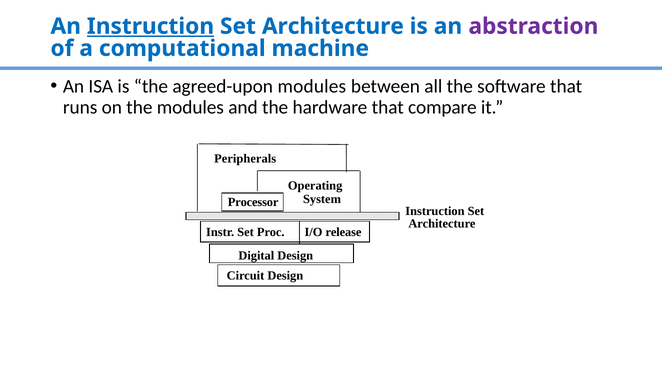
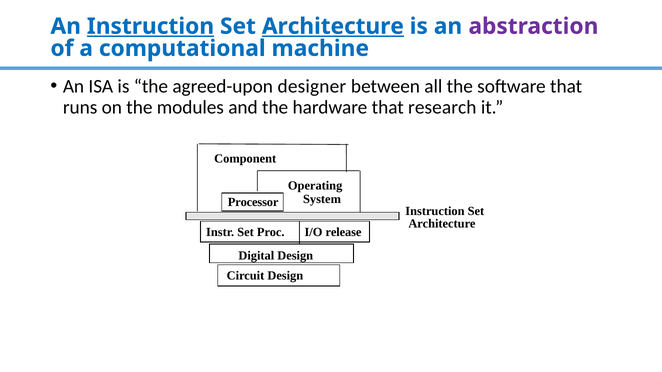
Architecture underline: none -> present (333, 26)
agreed-upon modules: modules -> designer (312, 86)
compare: compare -> research (442, 107)
Peripherals: Peripherals -> Component (245, 159)
